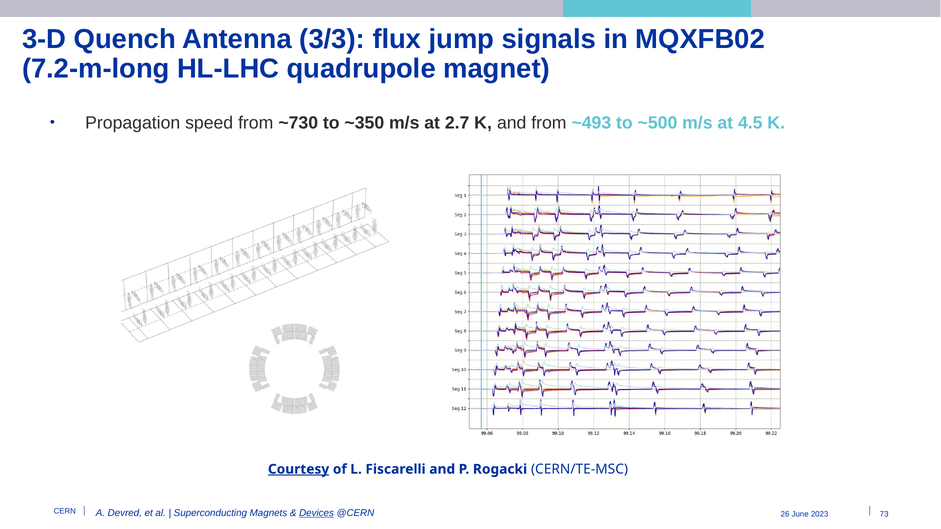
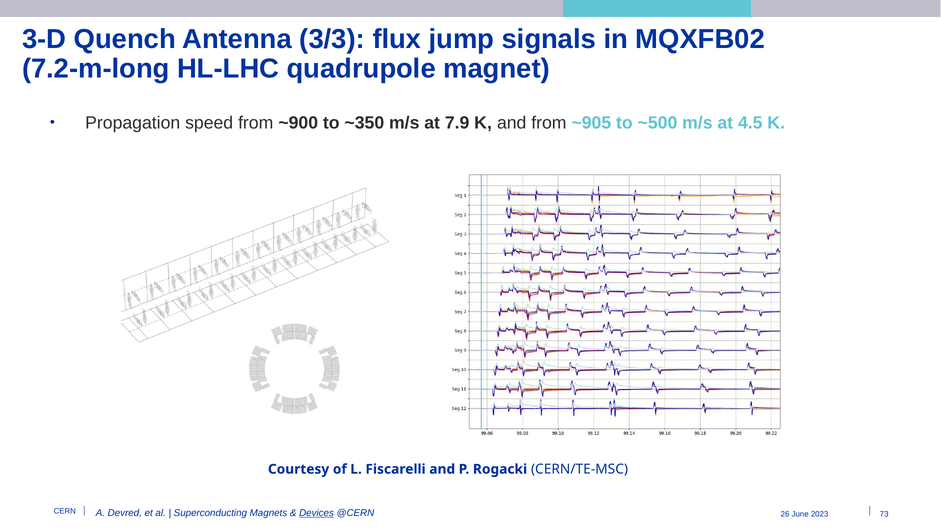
~730: ~730 -> ~900 (298, 123)
2.7: 2.7 -> 7.9 (457, 123)
~493: ~493 -> ~905 (591, 123)
Courtesy underline: present -> none (299, 469)
